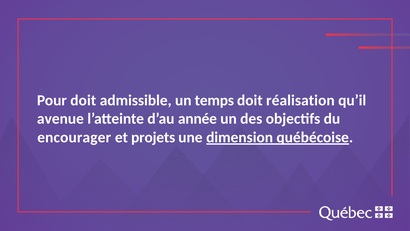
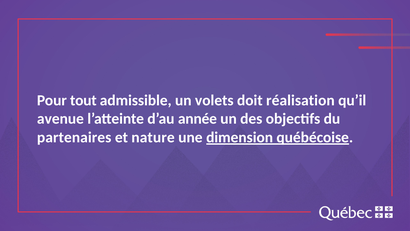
Pour doit: doit -> tout (83, 100)
temps: temps -> volets (214, 100)
encourager: encourager -> partenaires (74, 137)
projets: projets -> nature (153, 137)
